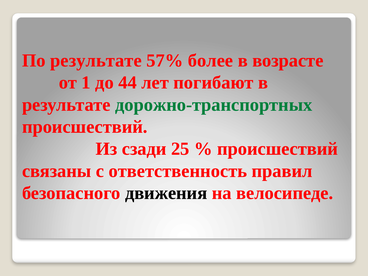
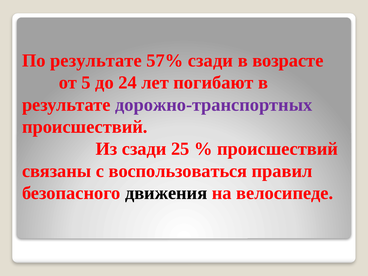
57% более: более -> сзади (210, 61)
1: 1 -> 5 (86, 83)
44: 44 -> 24 (128, 83)
дорожно-транспортных colour: green -> purple (214, 105)
ответственность: ответственность -> воспользоваться (178, 171)
